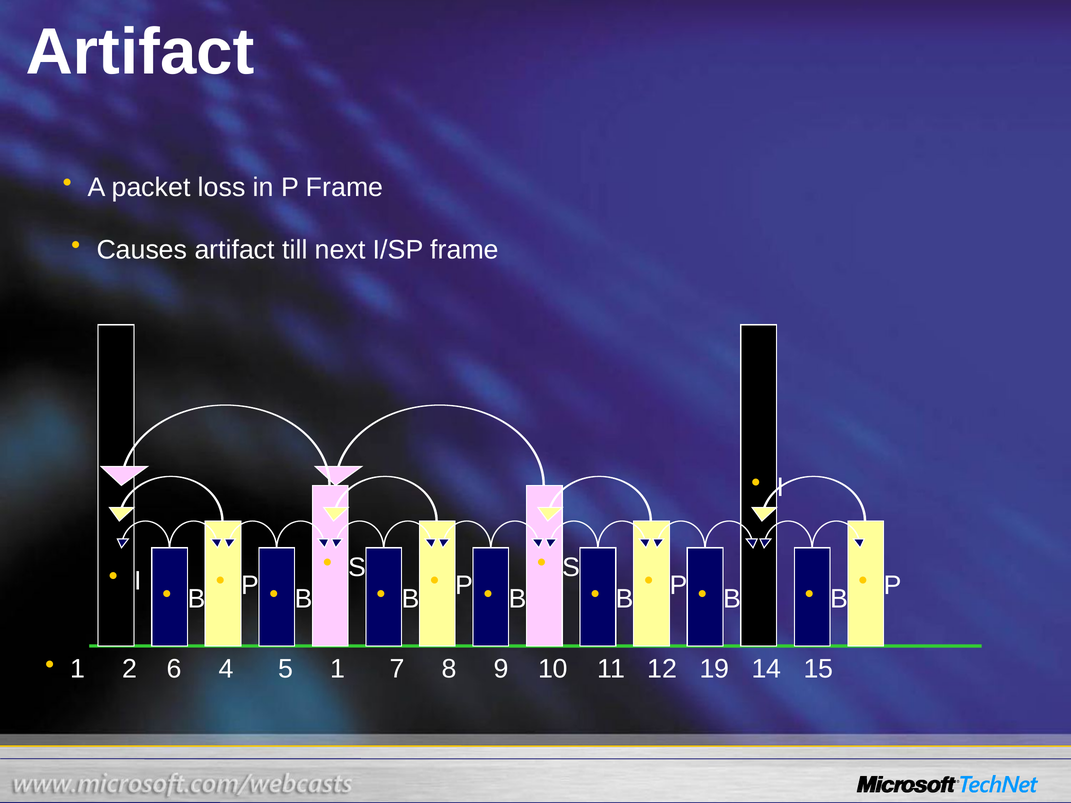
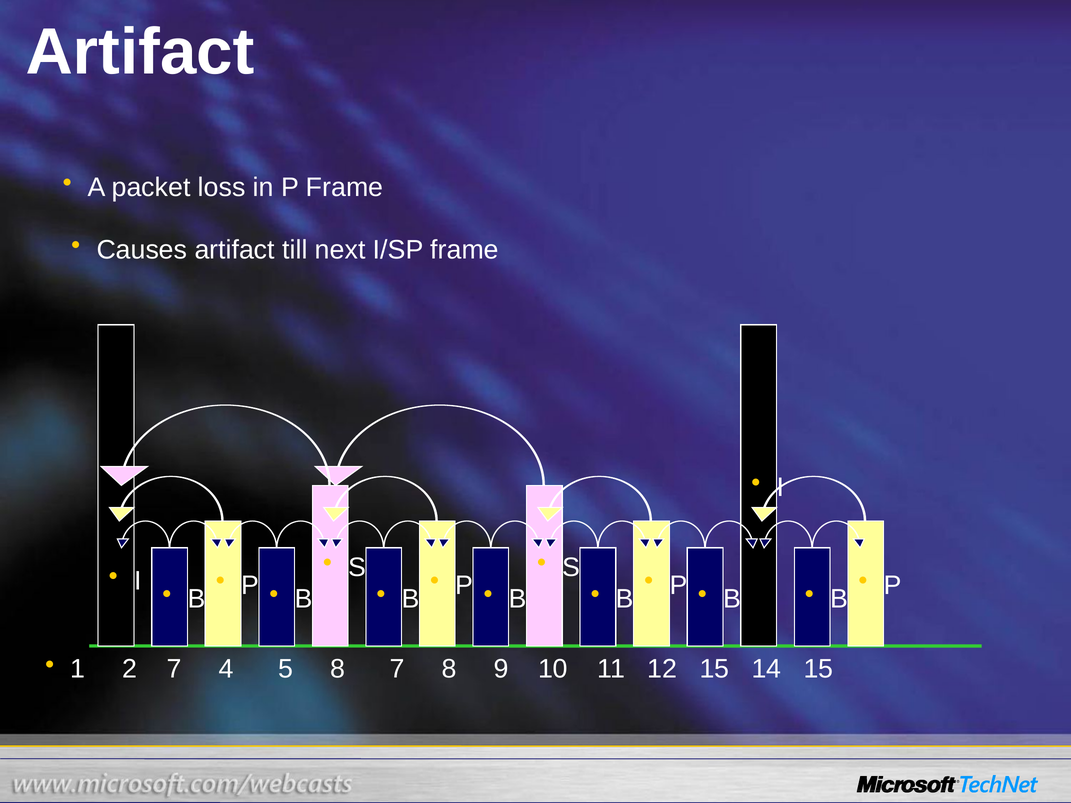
2 6: 6 -> 7 (174, 669)
5 1: 1 -> 8 (338, 669)
12 19: 19 -> 15 (714, 669)
